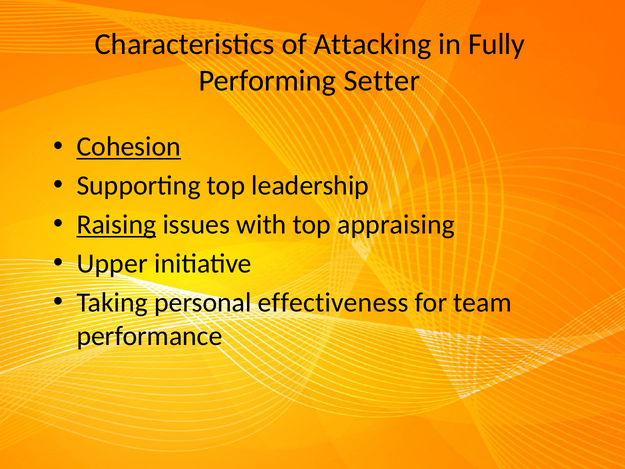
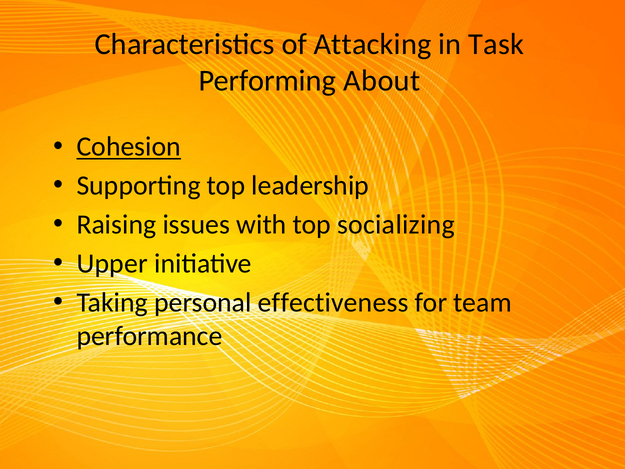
Fully: Fully -> Task (496, 44)
Setter: Setter -> About (382, 81)
Raising underline: present -> none (116, 225)
appraising: appraising -> socializing (396, 225)
